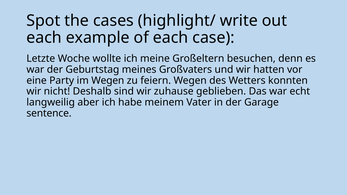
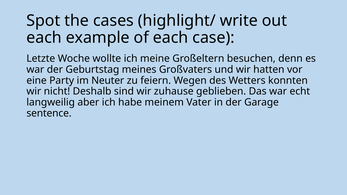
im Wegen: Wegen -> Neuter (108, 81)
